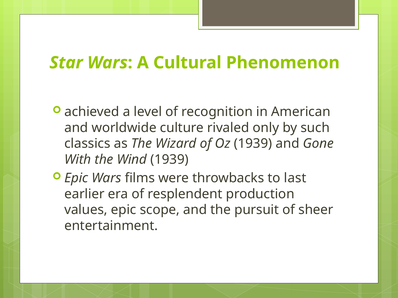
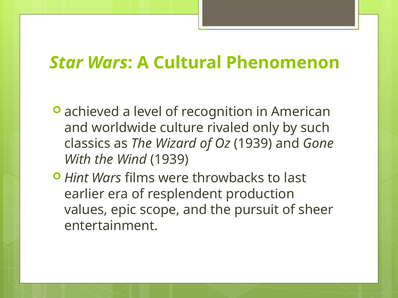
Epic: Epic -> Hint (76, 178)
